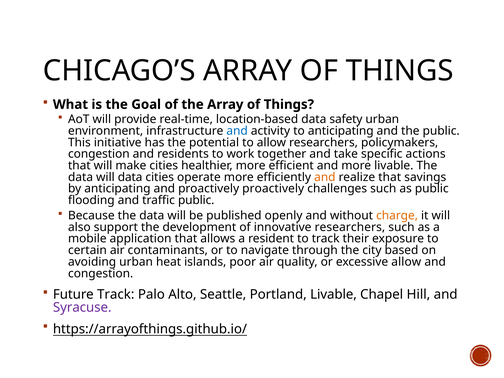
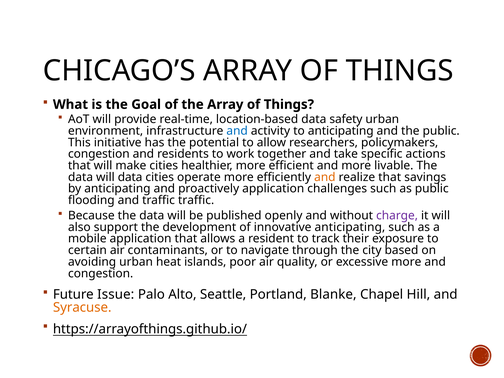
proactively proactively: proactively -> application (273, 189)
traffic public: public -> traffic (196, 200)
charge colour: orange -> purple (397, 216)
innovative researchers: researchers -> anticipating (350, 227)
excessive allow: allow -> more (406, 262)
Future Track: Track -> Issue (116, 294)
Portland Livable: Livable -> Blanke (333, 294)
Syracuse colour: purple -> orange (82, 307)
